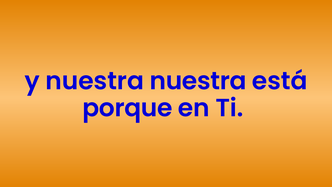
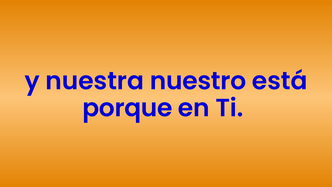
nuestra nuestra: nuestra -> nuestro (198, 81)
